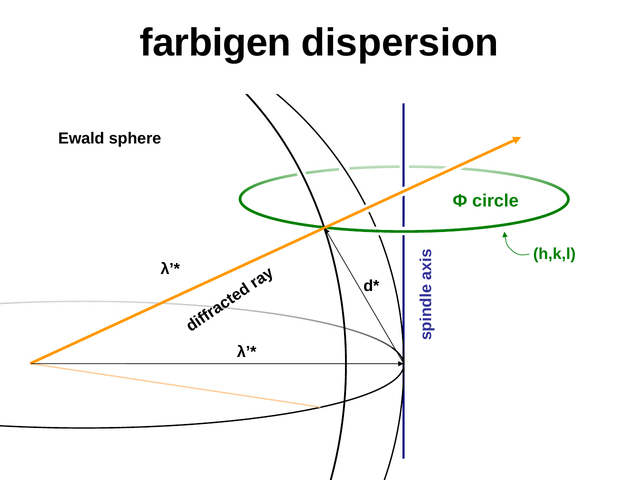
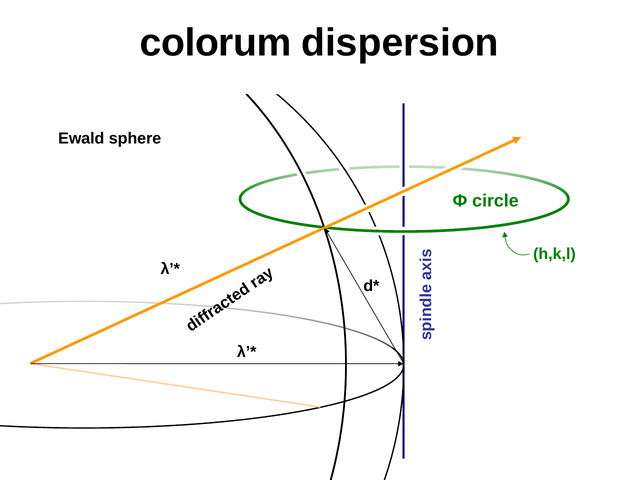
farbigen: farbigen -> colorum (216, 43)
